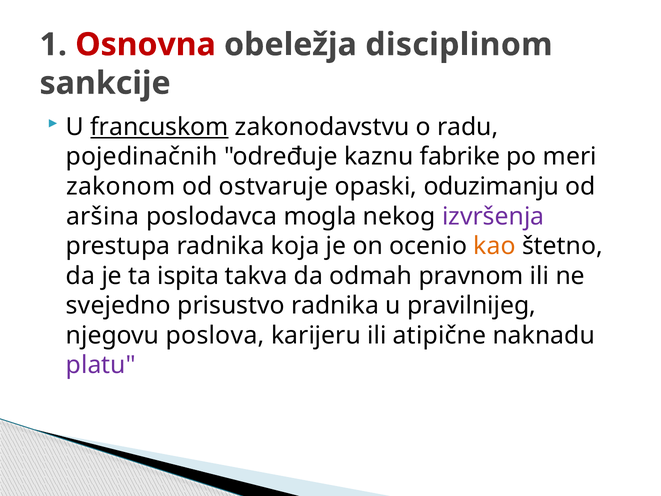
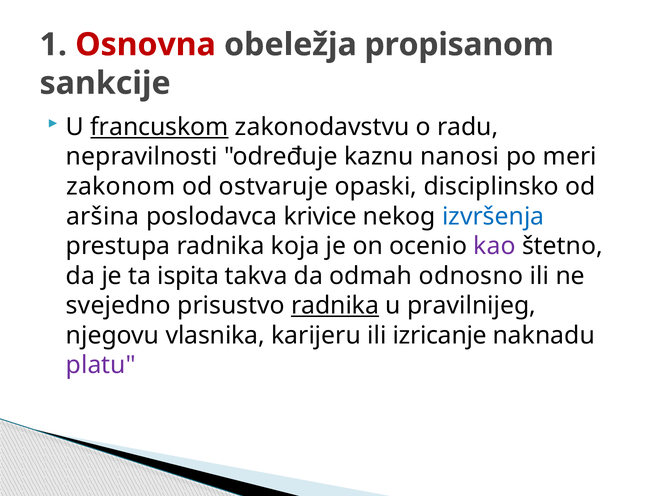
disciplinom: disciplinom -> propisanom (459, 45)
pojedinačnih: pojedinačnih -> nepravilnosti (142, 157)
fabrike: fabrike -> nanosi (460, 157)
oduzimanju: oduzimanju -> disciplinsko (491, 186)
mogla: mogla -> krivice (320, 216)
izvršenja colour: purple -> blue (493, 216)
kao colour: orange -> purple (495, 246)
pravnom: pravnom -> odnosno (471, 276)
radnika underline: none -> present (335, 306)
poslova: poslova -> vlasnika (215, 335)
atipične: atipične -> izricanje (440, 335)
